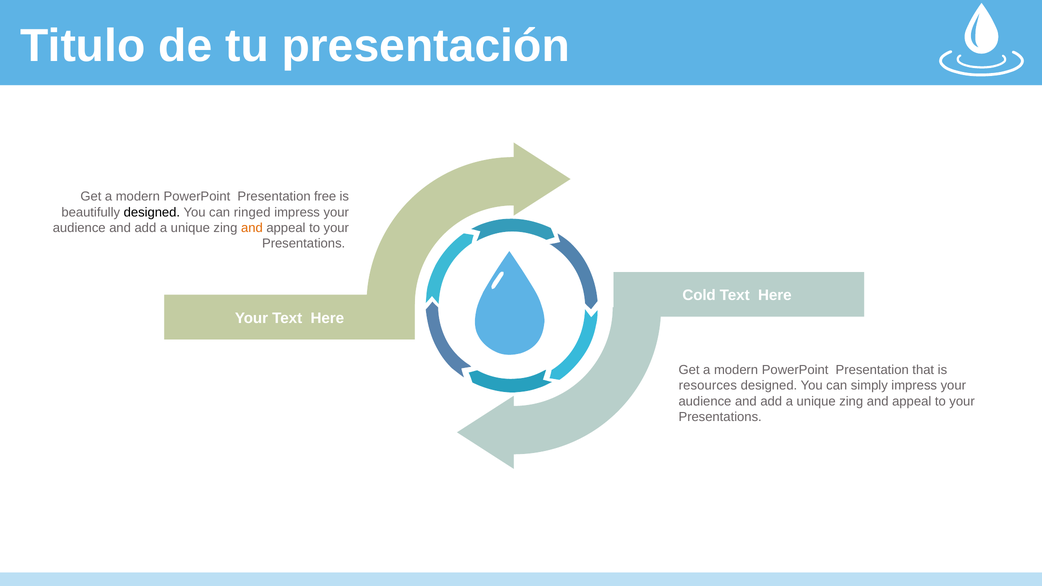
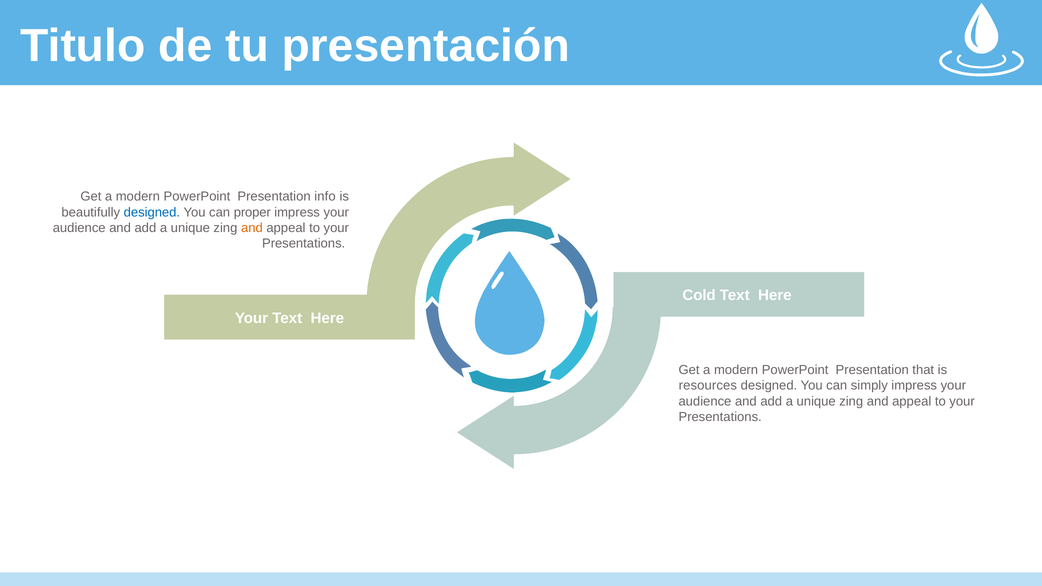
free: free -> info (325, 197)
designed colour: black -> blue (152, 212)
ringed: ringed -> proper (252, 212)
